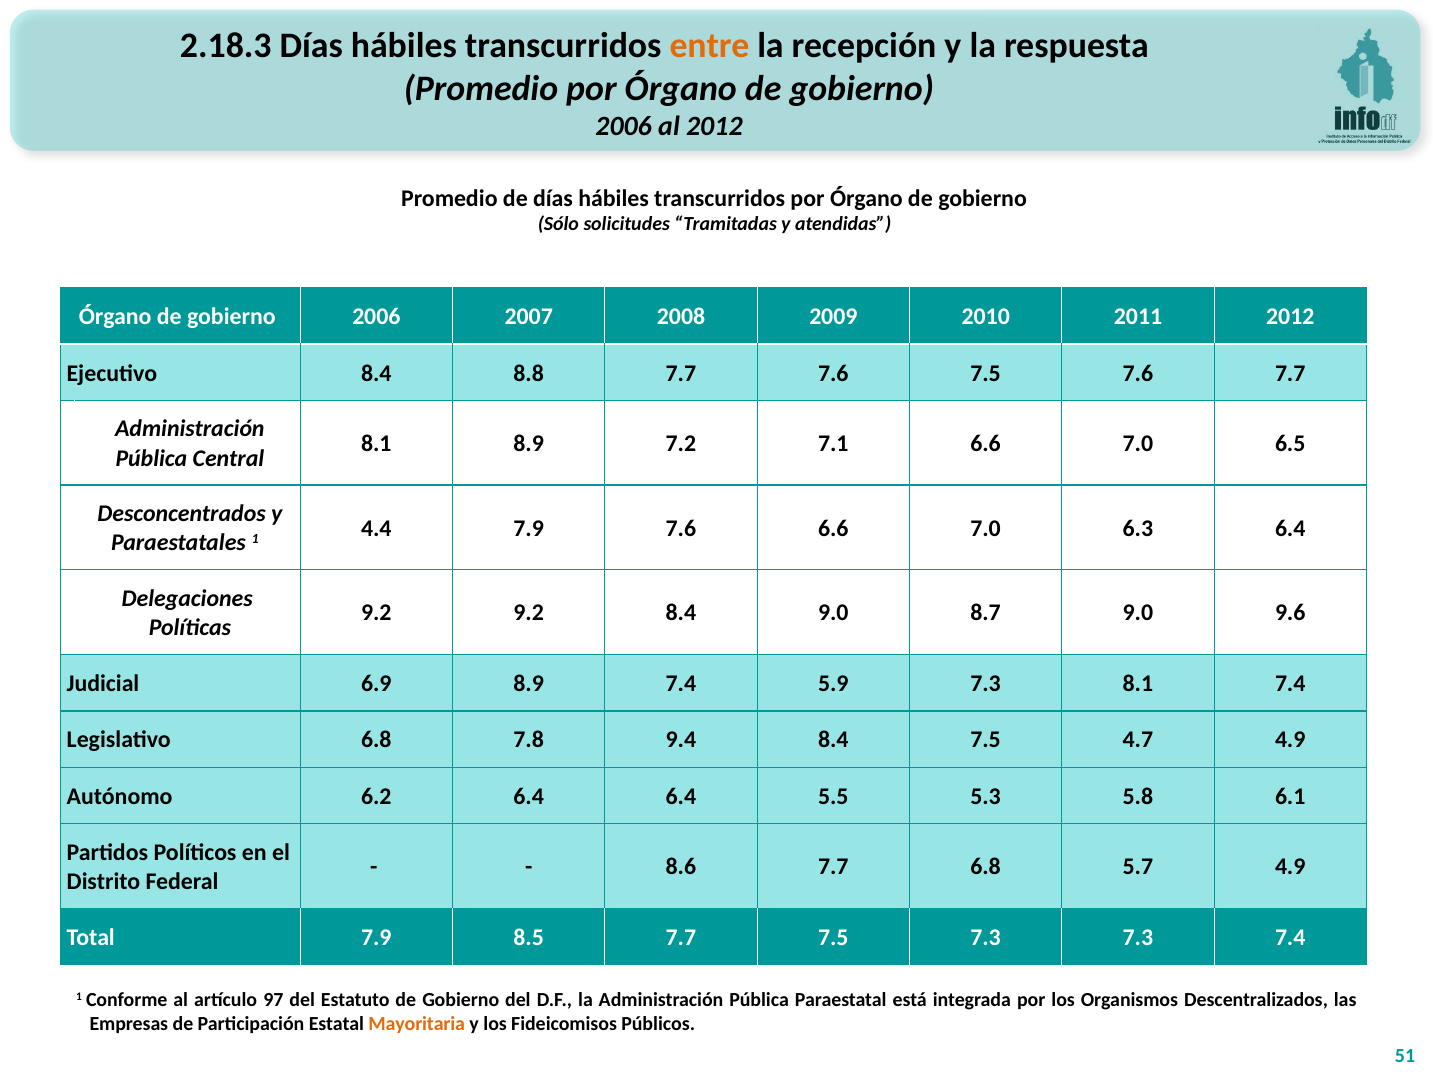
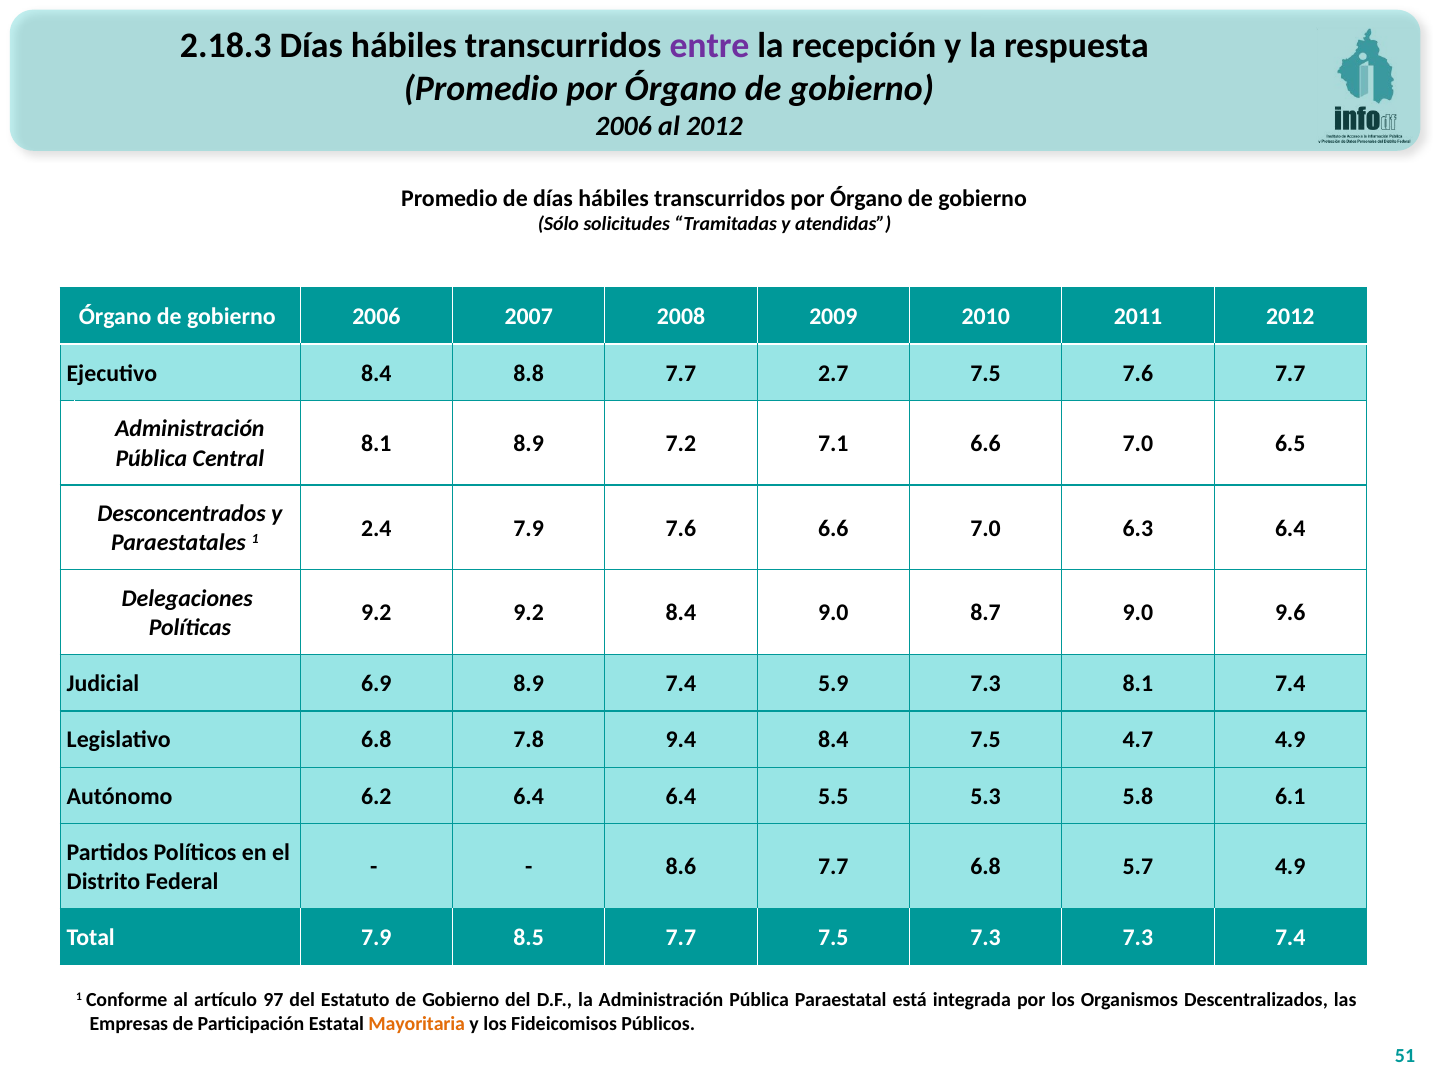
entre colour: orange -> purple (709, 45)
7.7 7.6: 7.6 -> 2.7 (833, 373)
4.4: 4.4 -> 2.4 (376, 528)
